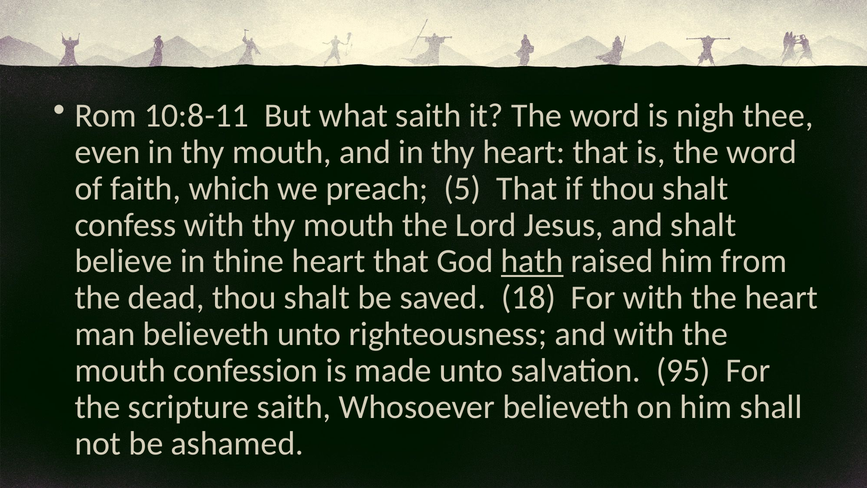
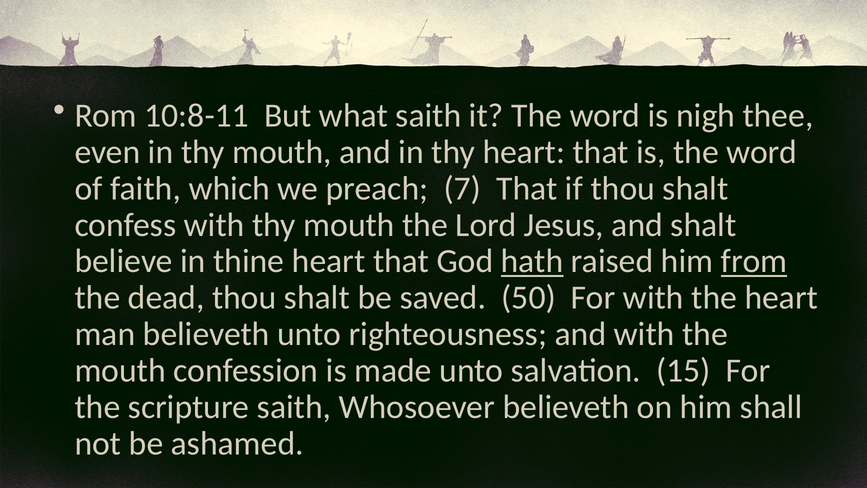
5: 5 -> 7 (462, 188)
from underline: none -> present (754, 261)
18: 18 -> 50 (529, 298)
95: 95 -> 15 (683, 370)
